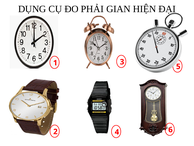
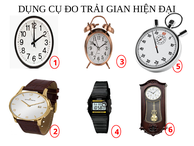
PHẢI: PHẢI -> TRẢI (92, 9)
